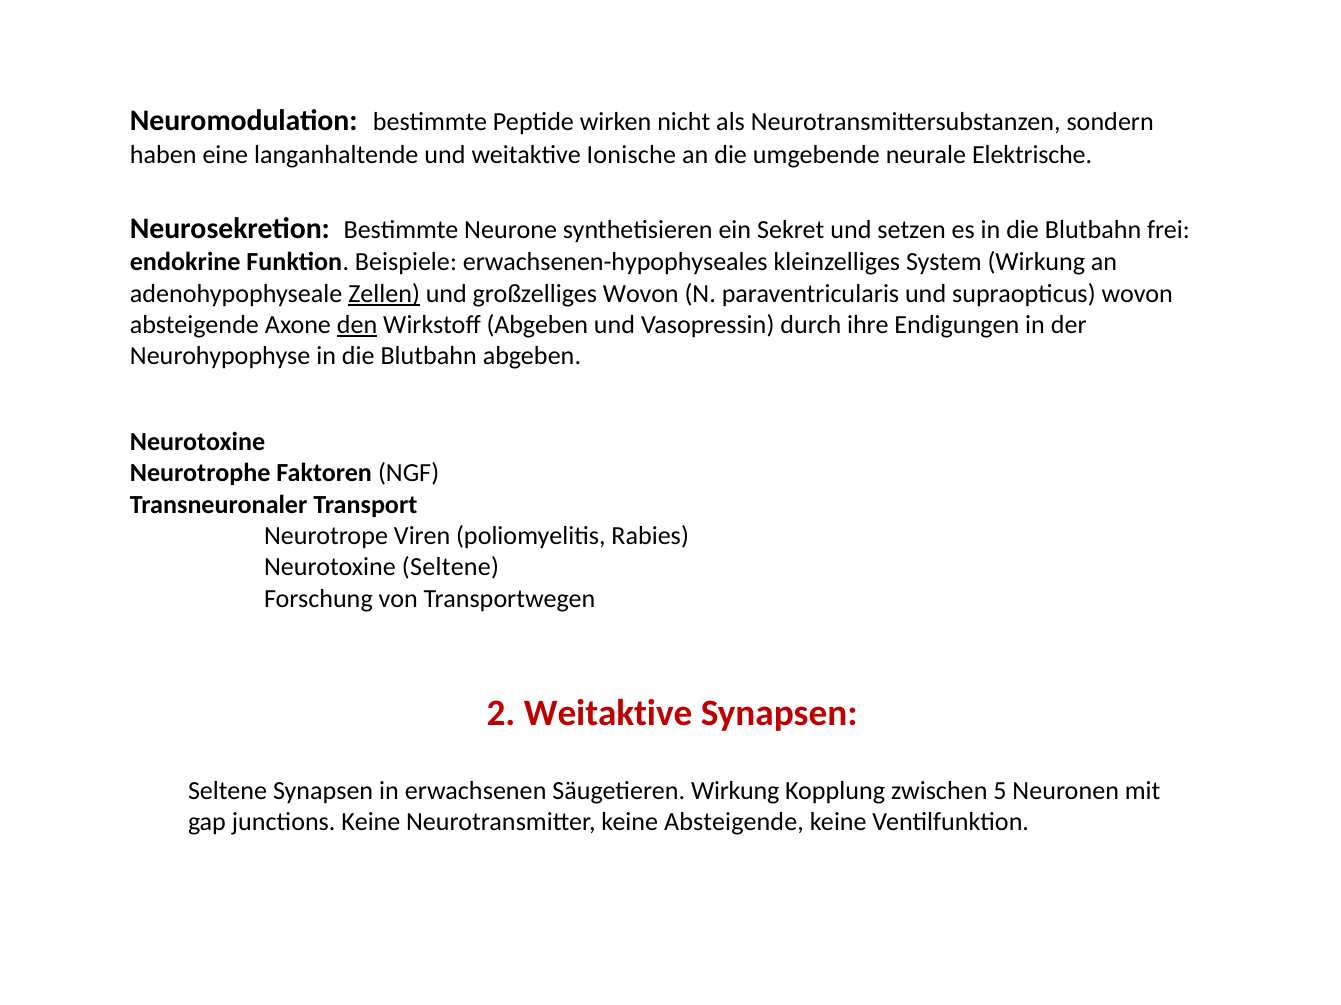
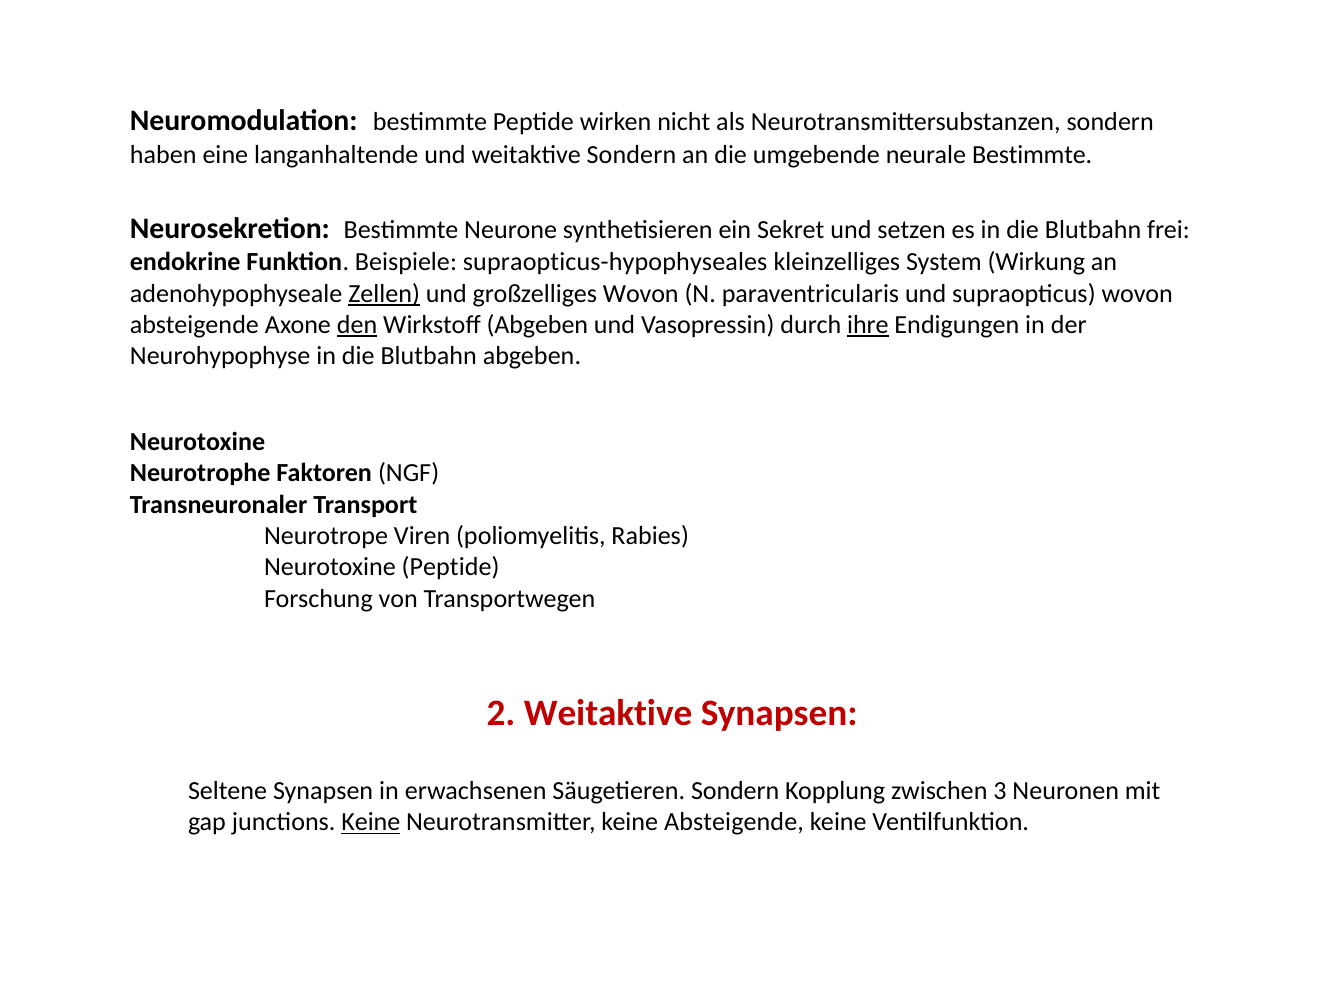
weitaktive Ionische: Ionische -> Sondern (631, 155)
neurale Elektrische: Elektrische -> Bestimmte (1032, 155)
erwachsenen-hypophyseales: erwachsenen-hypophyseales -> supraopticus-hypophyseales (615, 263)
ihre underline: none -> present (868, 325)
Neurotoxine Seltene: Seltene -> Peptide (451, 568)
Säugetieren Wirkung: Wirkung -> Sondern (735, 791)
5: 5 -> 3 (1000, 791)
Keine underline: none -> present (371, 823)
